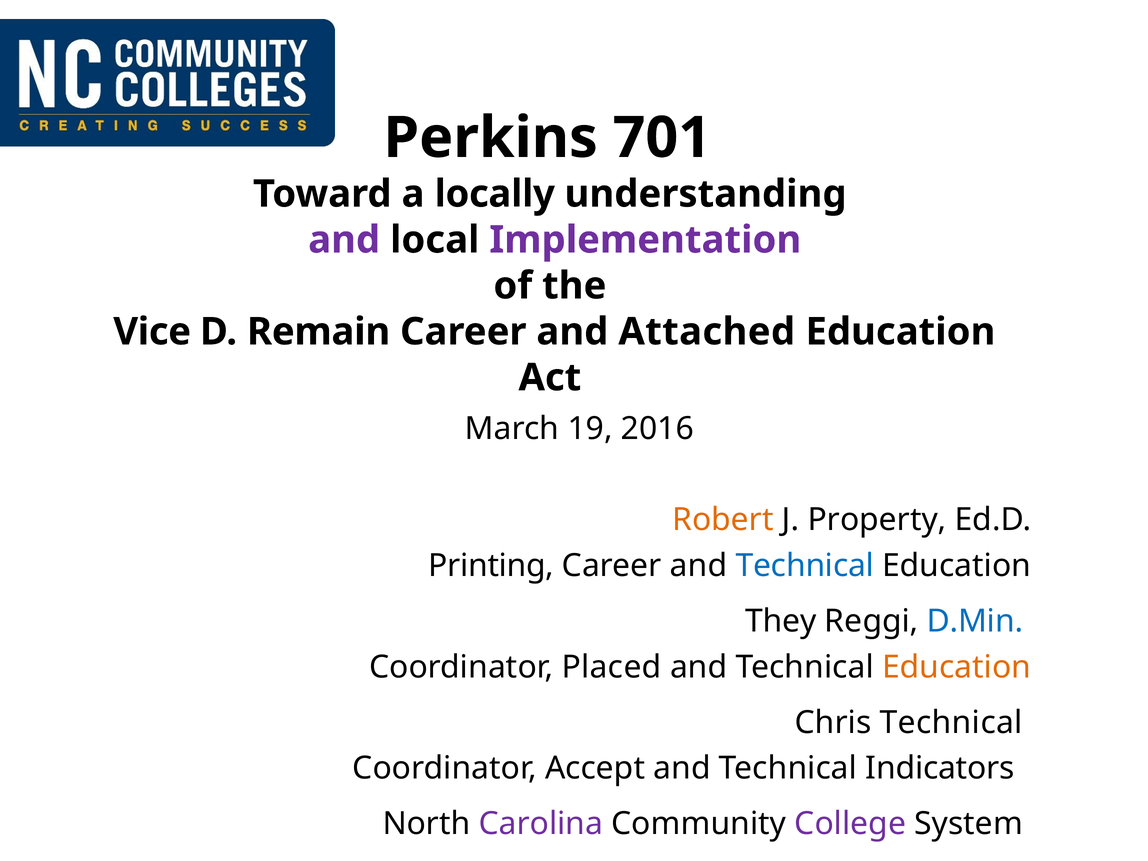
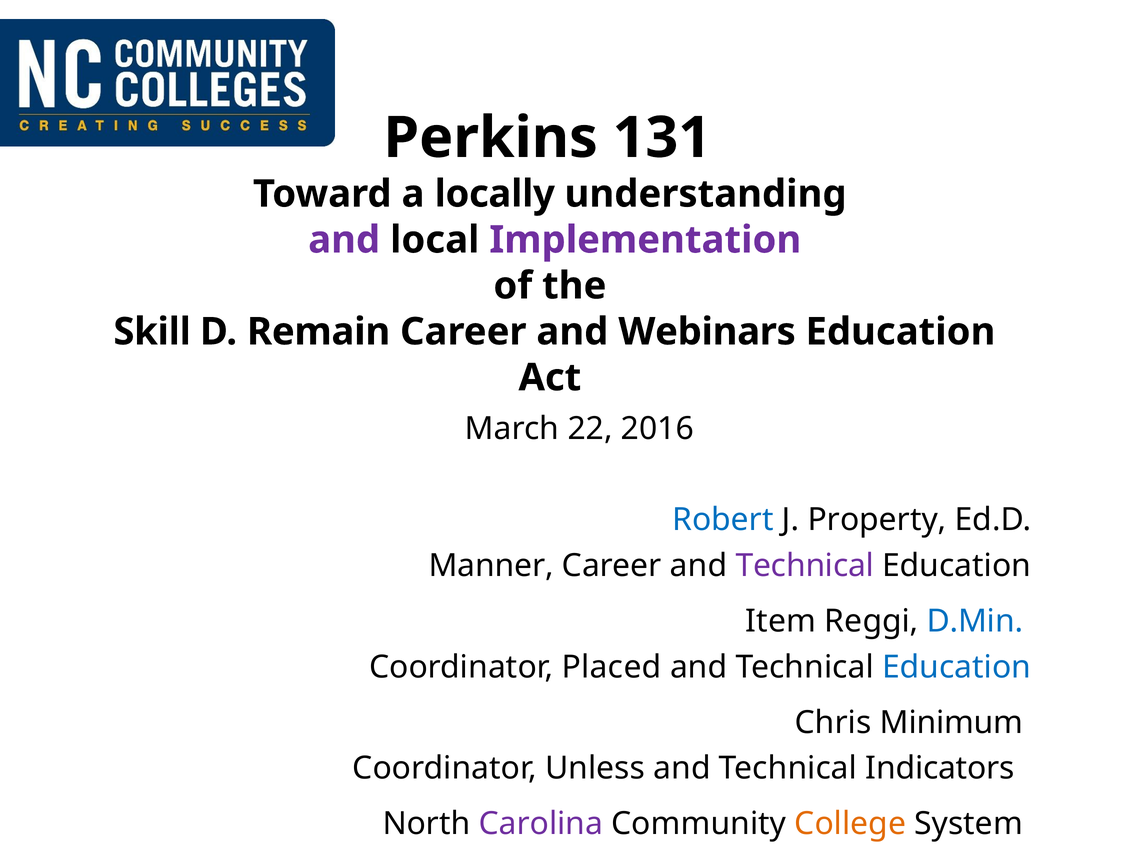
701: 701 -> 131 (662, 138)
Vice: Vice -> Skill (152, 332)
Attached: Attached -> Webinars (707, 332)
19: 19 -> 22 (590, 429)
Robert colour: orange -> blue (723, 520)
Printing: Printing -> Manner (491, 566)
Technical colour: blue -> purple (805, 566)
They: They -> Item (781, 621)
Education colour: orange -> blue (957, 667)
Chris Technical: Technical -> Minimum (952, 722)
Accept: Accept -> Unless (595, 768)
College colour: purple -> orange (850, 824)
